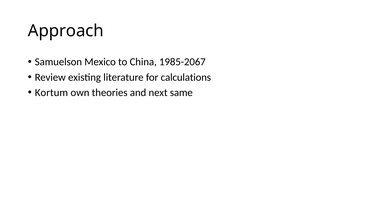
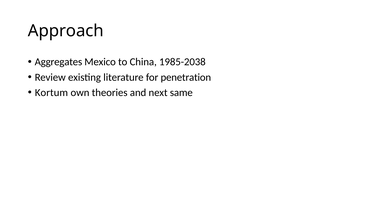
Samuelson: Samuelson -> Aggregates (58, 62)
1985-2067: 1985-2067 -> 1985-2038 (182, 62)
calculations: calculations -> penetration (186, 77)
